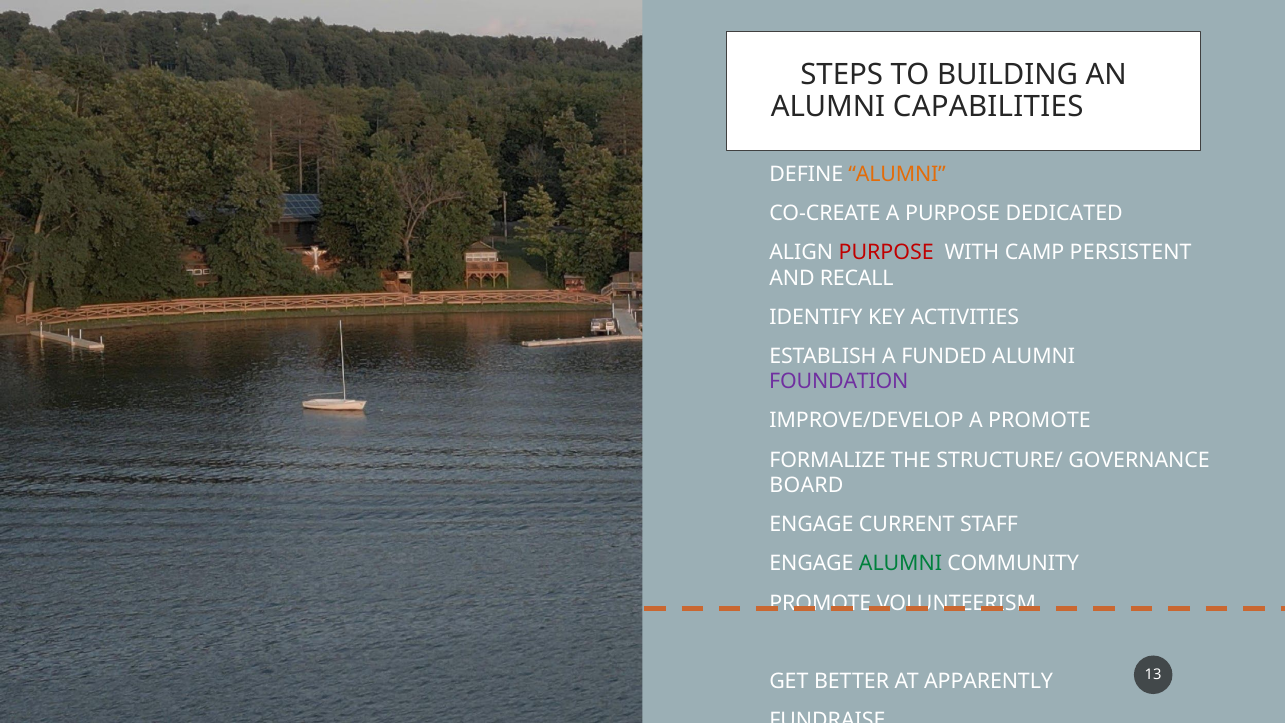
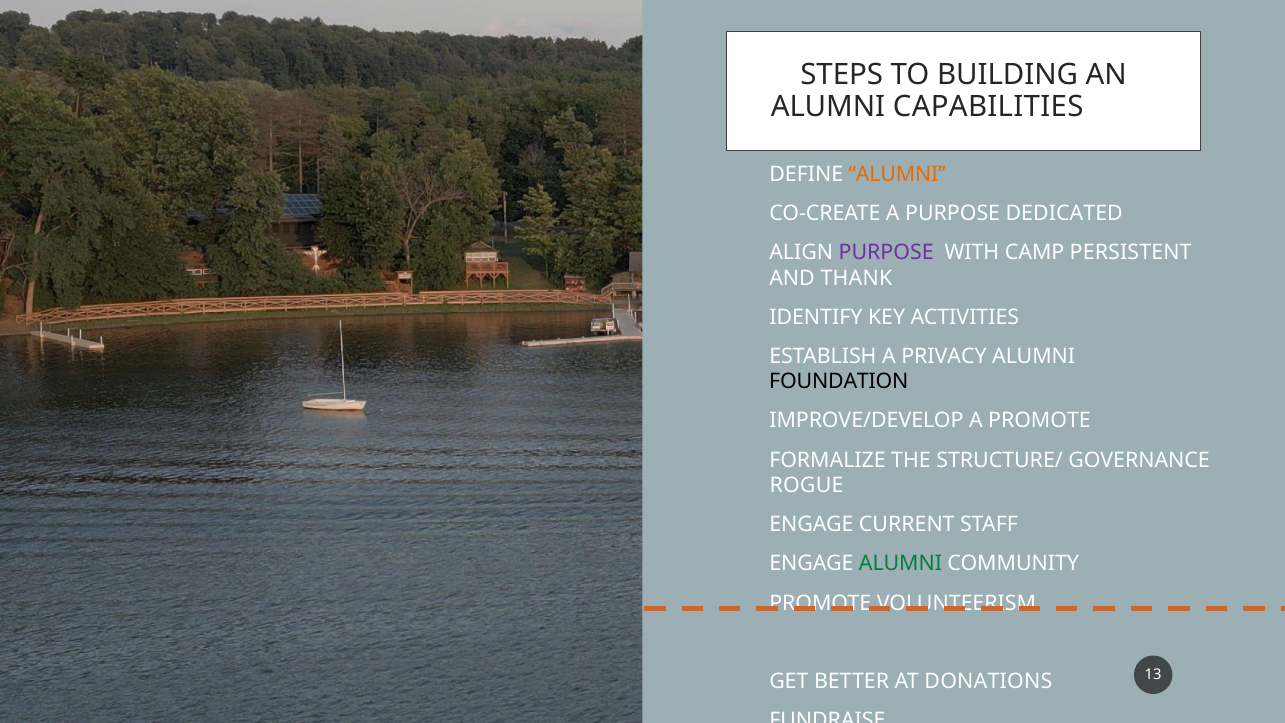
PURPOSE colour: red -> purple (886, 252)
RECALL: RECALL -> THANK (856, 278)
FUNDED: FUNDED -> PRIVACY (944, 356)
FOUNDATION colour: purple -> black (839, 382)
BOARD: BOARD -> ROGUE (807, 486)
APPARENTLY: APPARENTLY -> DONATIONS (988, 681)
